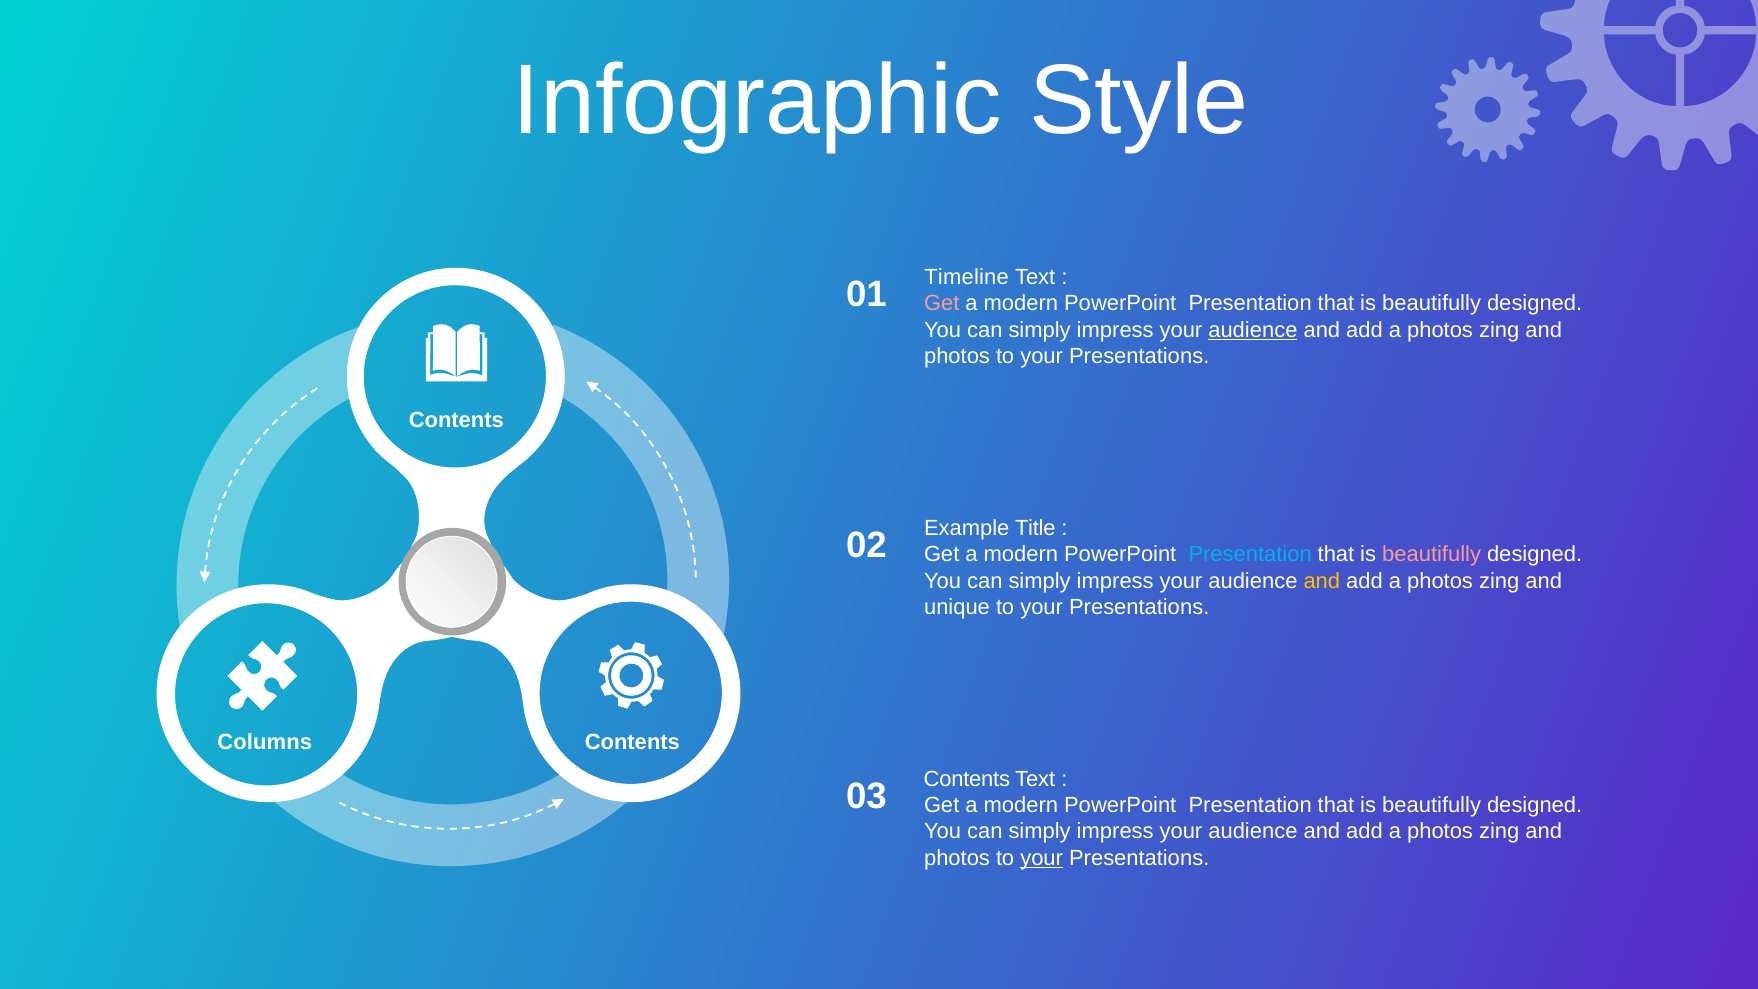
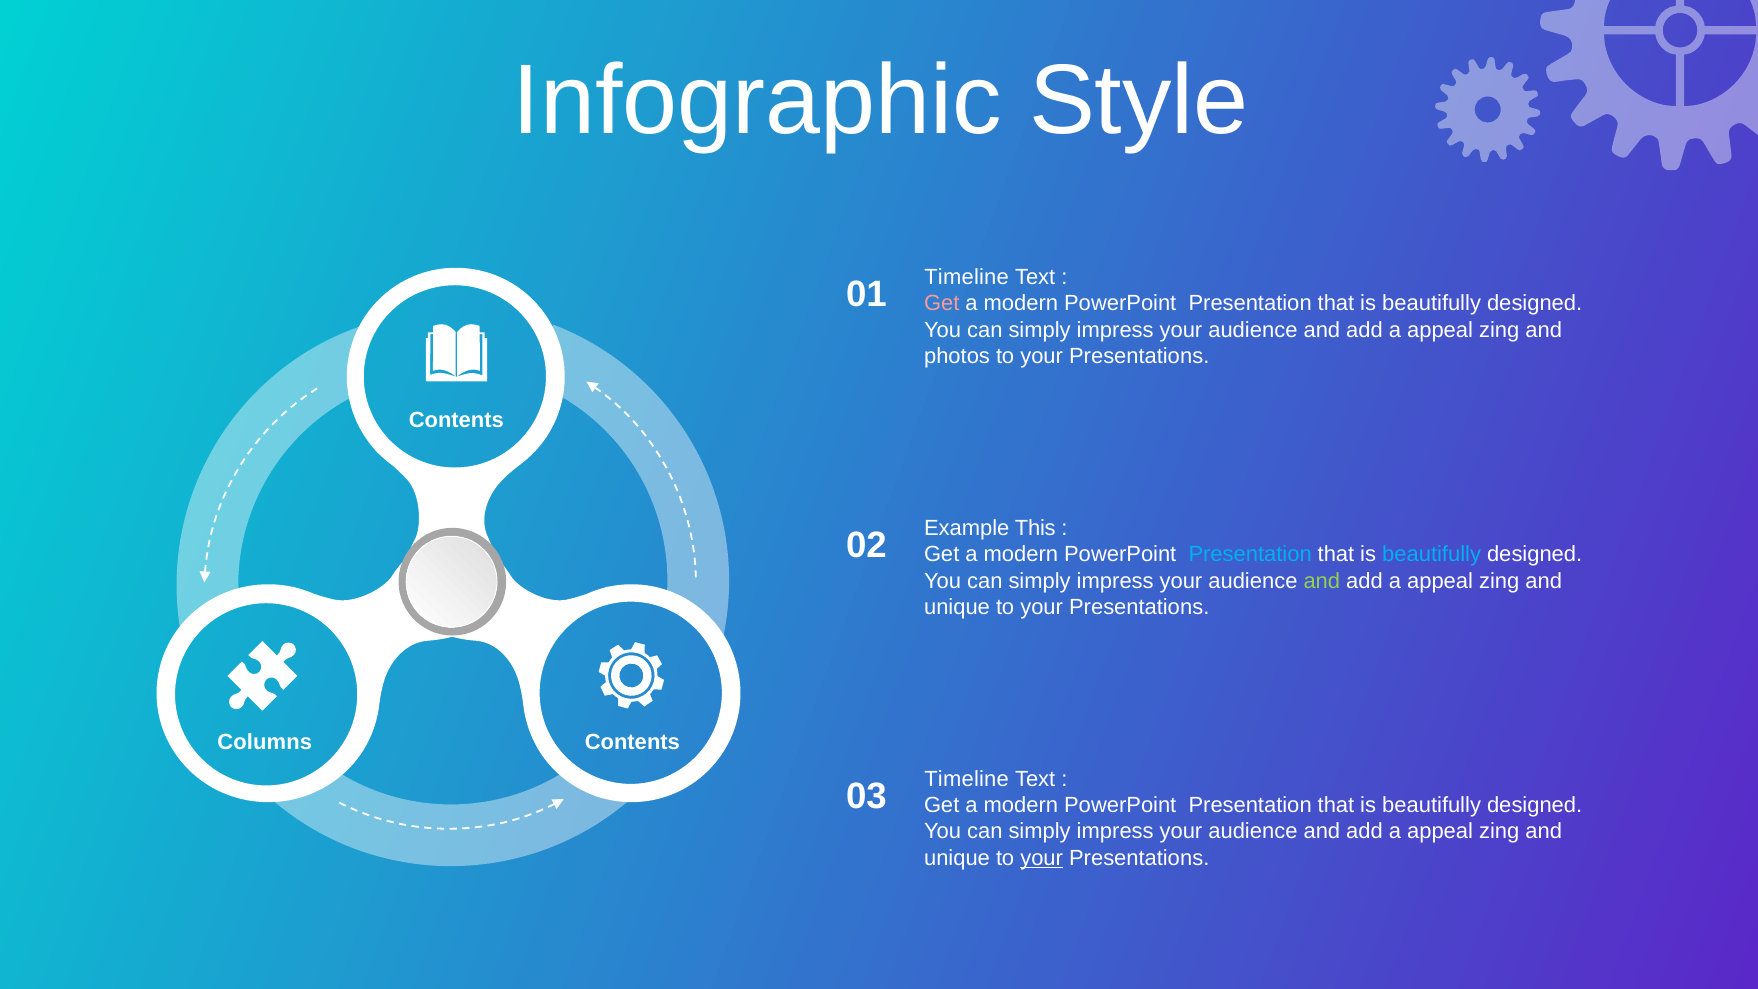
audience underline: present -> none (1253, 330)
photos: photos -> appeal (1440, 330)
Title: Title -> This (1035, 528)
beautifully colour: pink -> light blue (1432, 554)
and colour: yellow -> light green (1322, 581)
photos: photos -> appeal (1440, 581)
Contents: Contents -> Timeline (967, 779)
photos: photos -> appeal (1440, 832)
photos: photos -> unique (957, 858)
